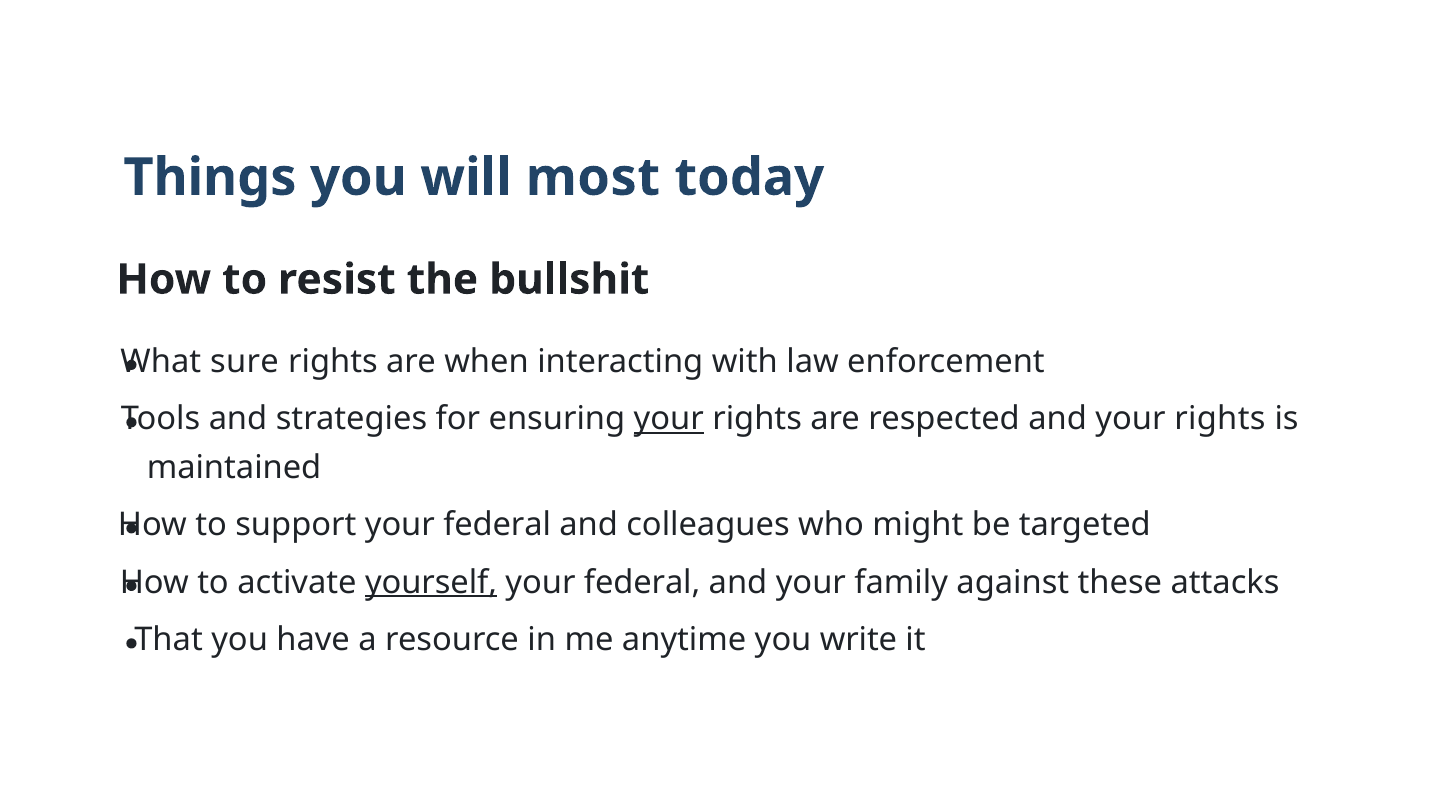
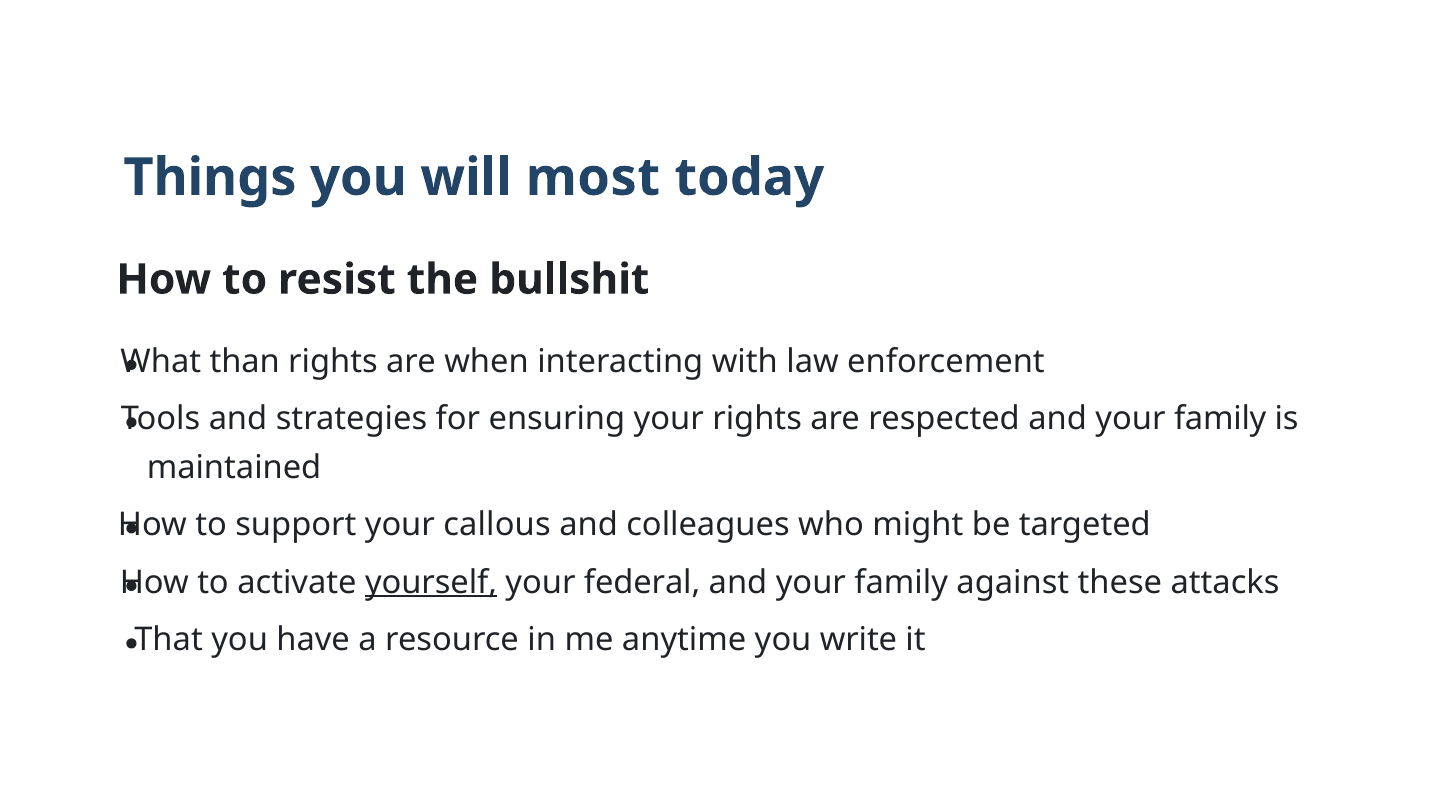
sure: sure -> than (245, 361)
your underline: present -> none (669, 419)
respected and your rights: rights -> family (1220, 419)
support your federal: federal -> callous (497, 525)
